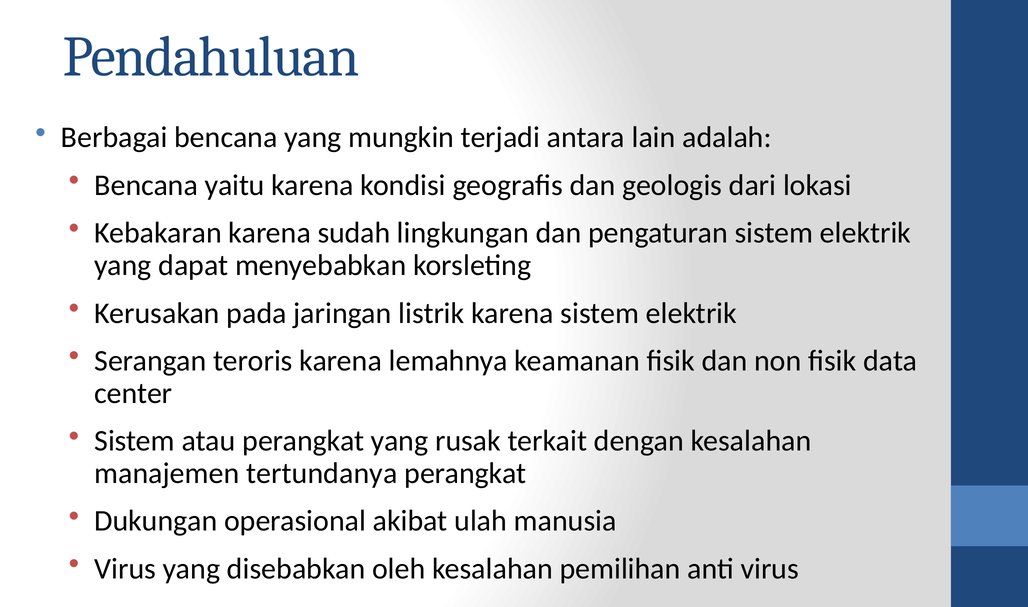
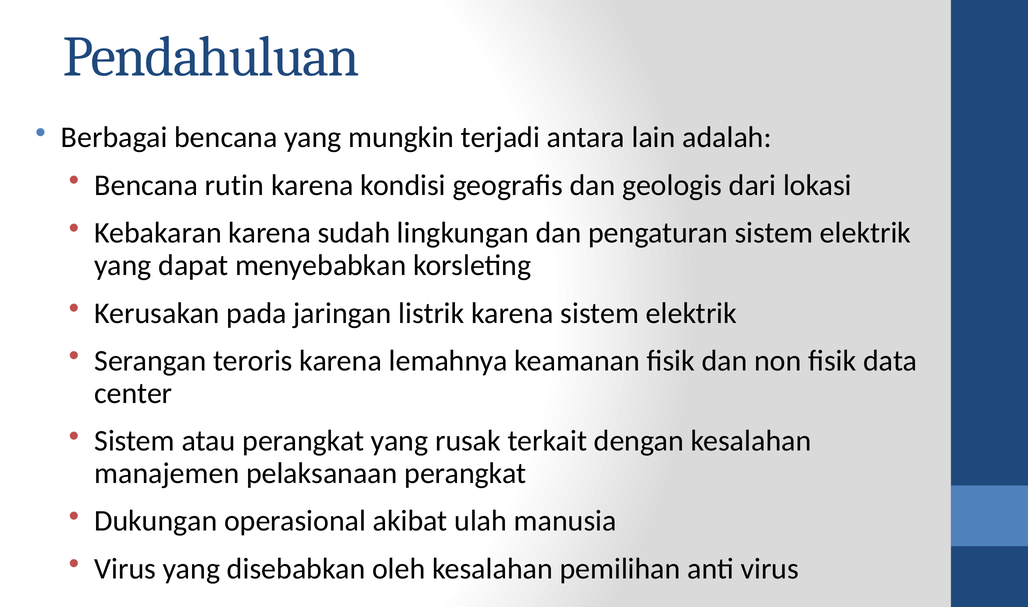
yaitu: yaitu -> rutin (235, 185)
tertundanya: tertundanya -> pelaksanaan (322, 473)
